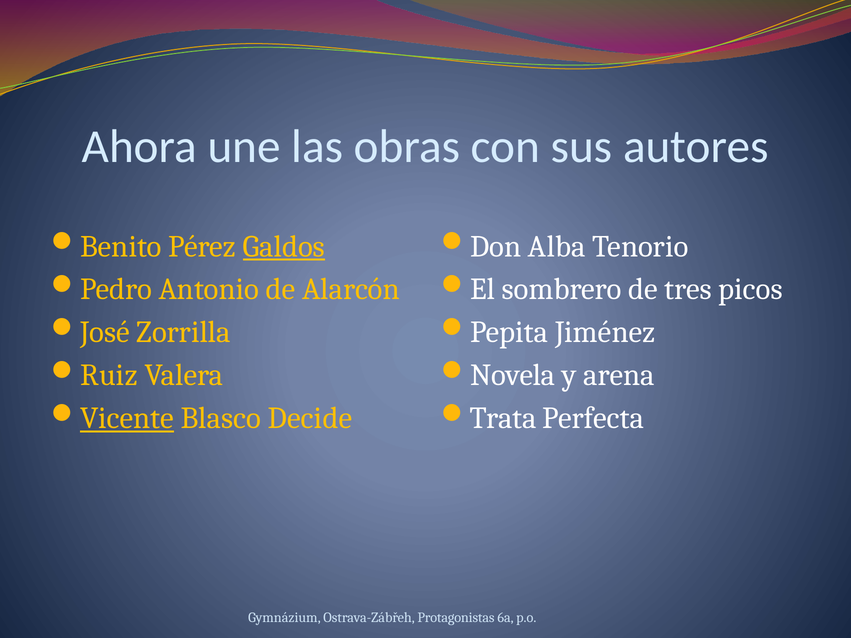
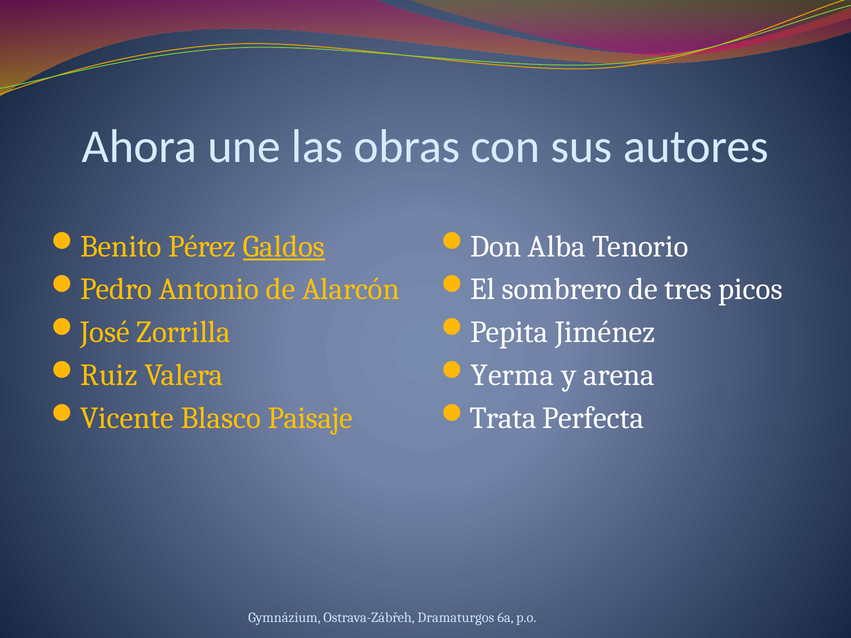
Novela: Novela -> Yerma (512, 375)
Vicente underline: present -> none (127, 418)
Decide: Decide -> Paisaje (310, 418)
Protagonistas: Protagonistas -> Dramaturgos (456, 618)
